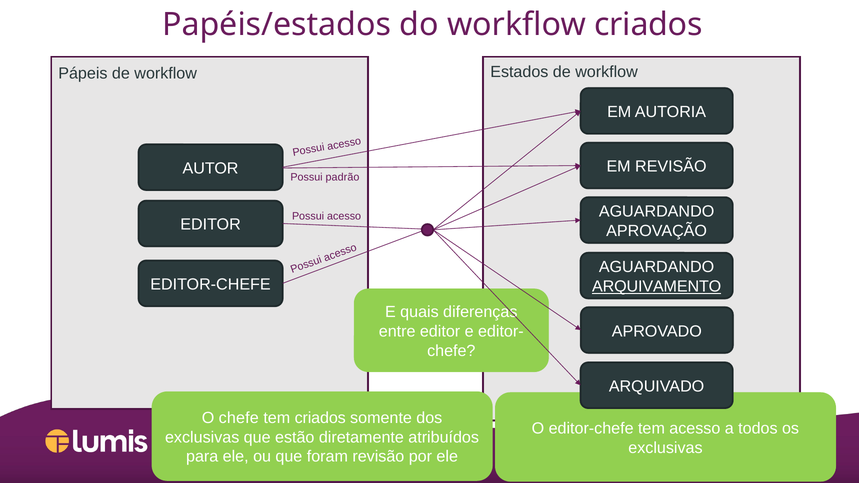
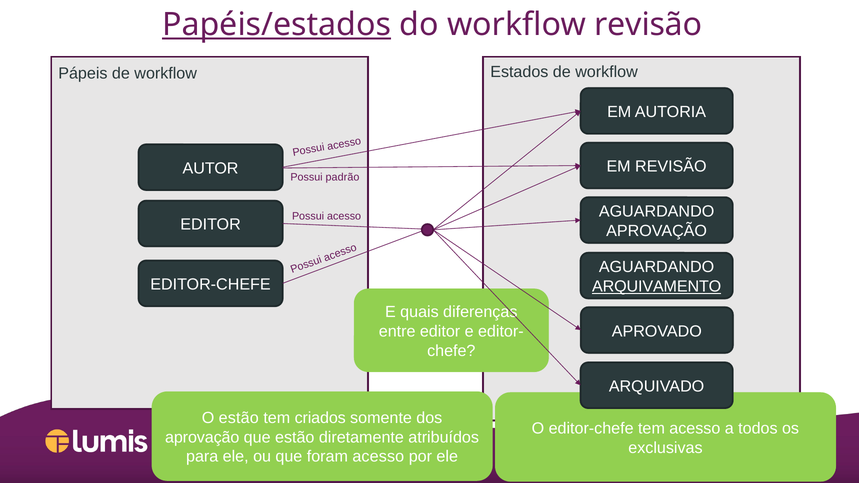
Papéis/estados underline: none -> present (277, 24)
workflow criados: criados -> revisão (648, 24)
O chefe: chefe -> estão (239, 418)
exclusivas: exclusivas -> aprovação (202, 437)
foram revisão: revisão -> acesso (378, 457)
